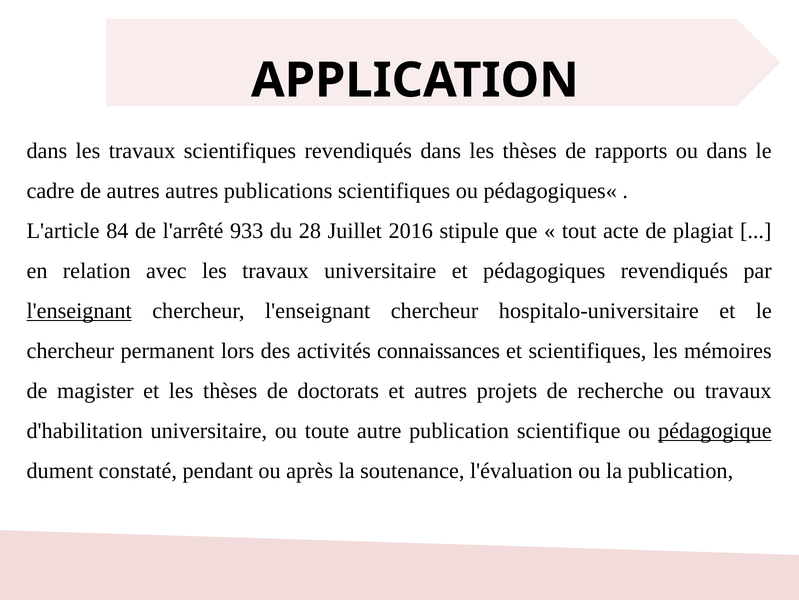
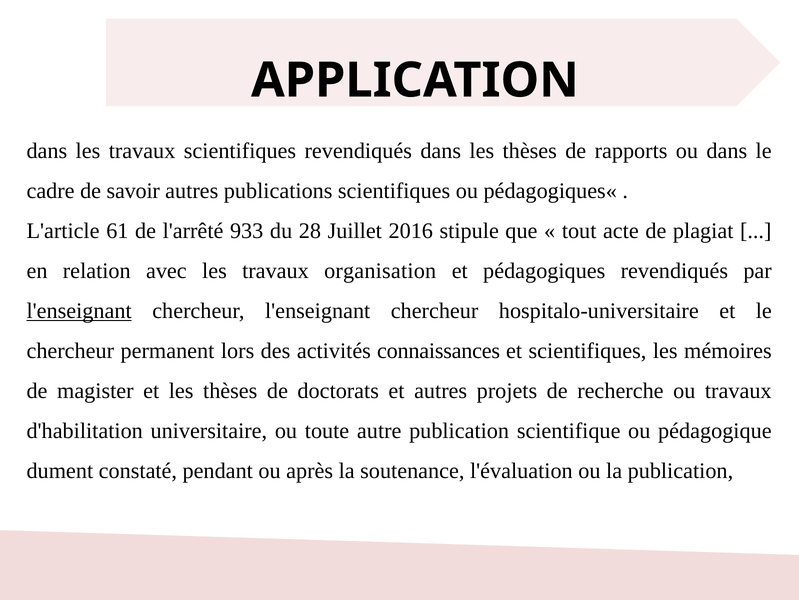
de autres: autres -> savoir (133, 191)
84: 84 -> 61 (117, 231)
travaux universitaire: universitaire -> organisation (380, 271)
pédagogique underline: present -> none (715, 430)
